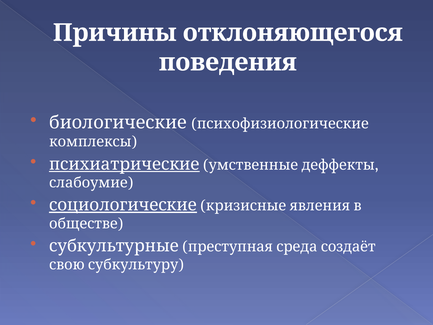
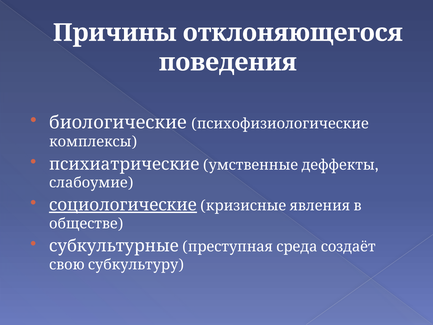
психиатрические underline: present -> none (124, 164)
